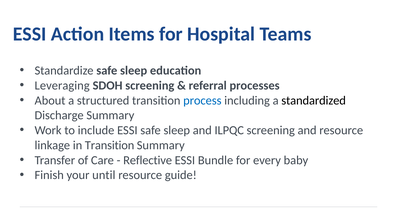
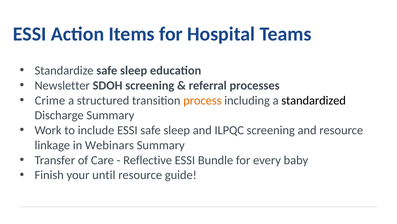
Leveraging: Leveraging -> Newsletter (62, 85)
About: About -> Crime (50, 100)
process colour: blue -> orange (202, 100)
in Transition: Transition -> Webinars (109, 145)
